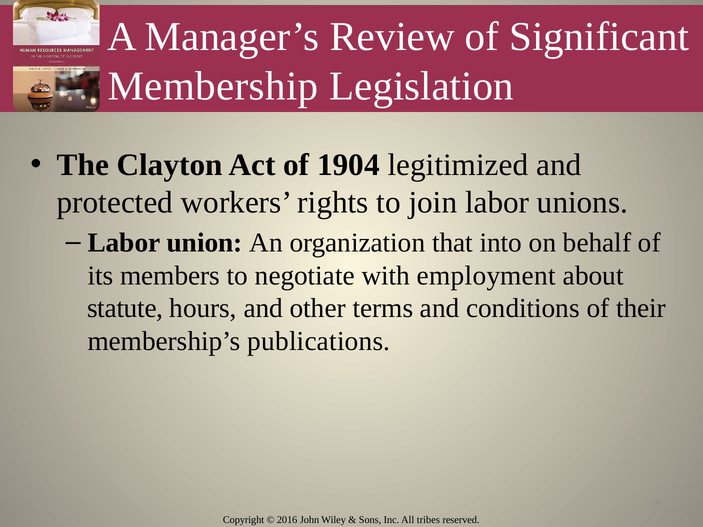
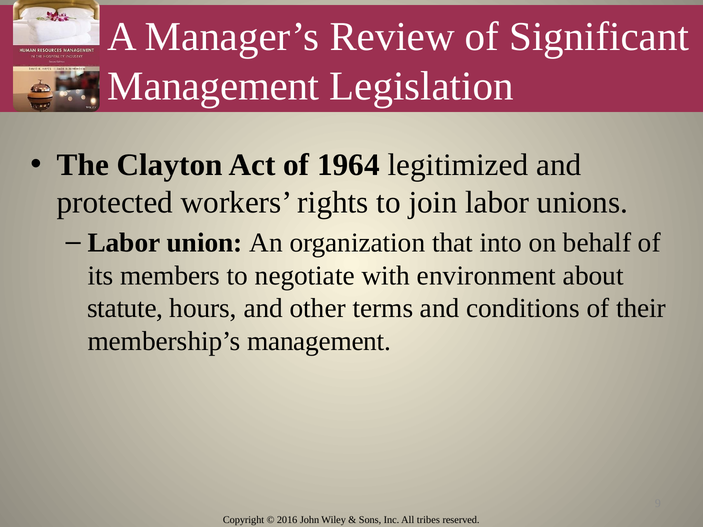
Membership: Membership -> Management (213, 86)
1904: 1904 -> 1964 (348, 165)
employment: employment -> environment (486, 276)
membership’s publications: publications -> management (319, 341)
